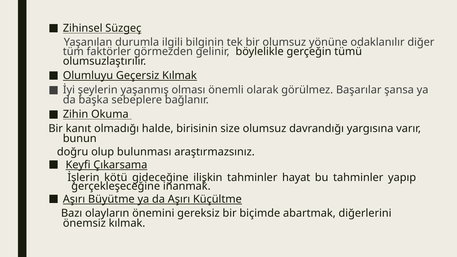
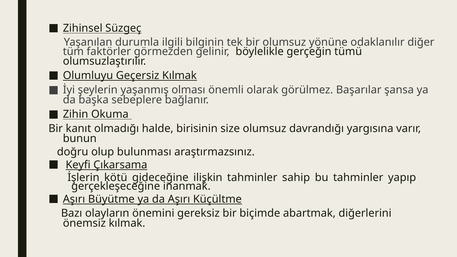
hayat: hayat -> sahip (296, 178)
